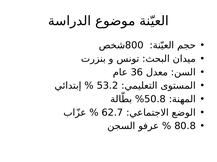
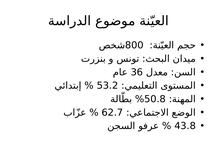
80.8: 80.8 -> 43.8 (185, 127)
